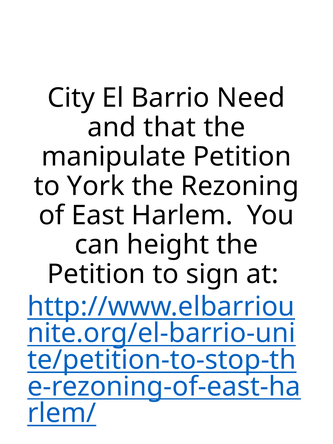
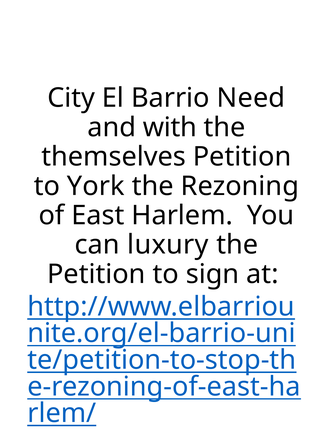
that: that -> with (170, 127)
manipulate: manipulate -> themselves (114, 157)
height: height -> luxury (168, 245)
